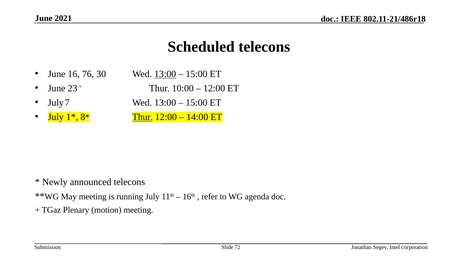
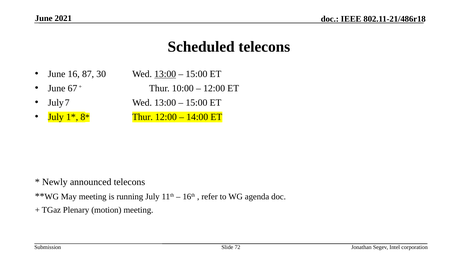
76: 76 -> 87 (88, 74)
23: 23 -> 67 (73, 88)
Thur underline: present -> none (143, 117)
